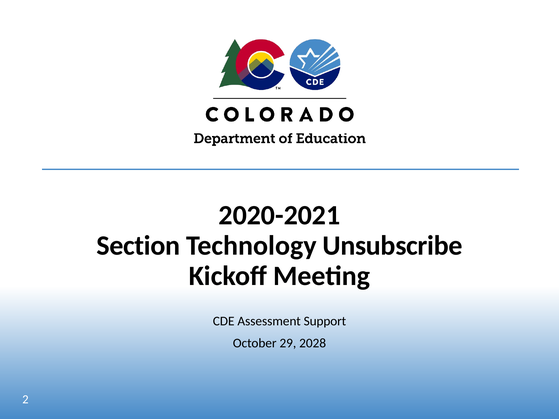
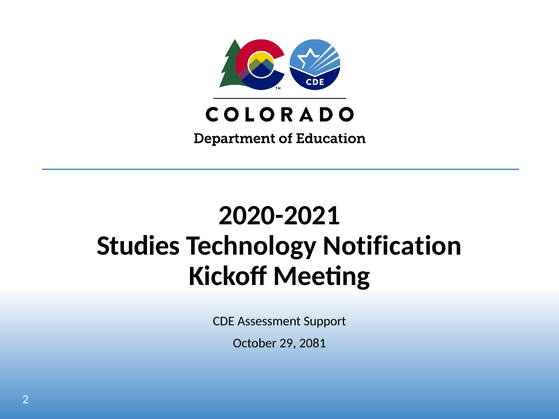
Section: Section -> Studies (138, 246)
Unsubscribe: Unsubscribe -> Notification (392, 246)
2028: 2028 -> 2081 (313, 343)
